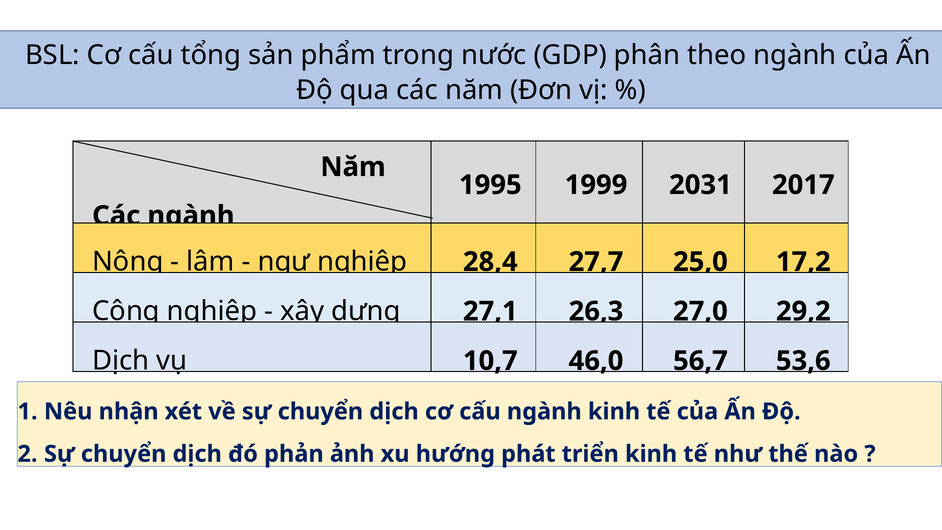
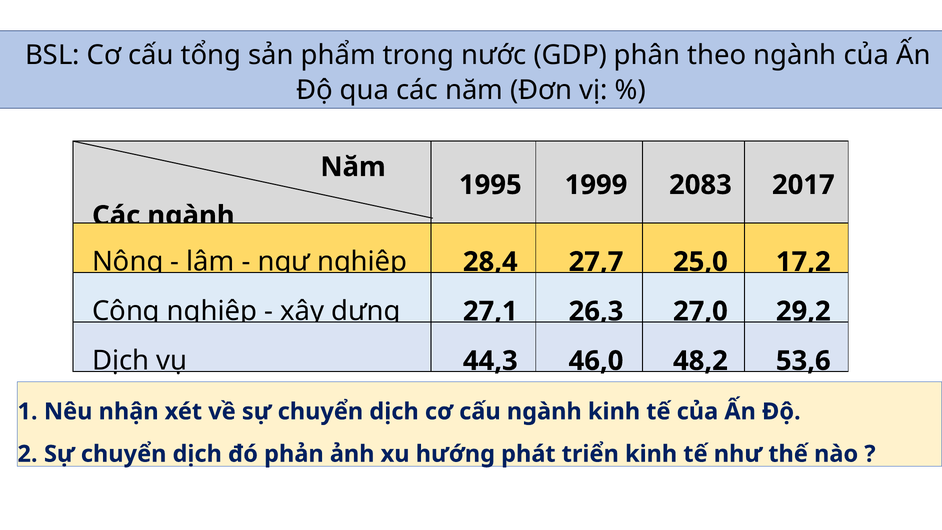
2031: 2031 -> 2083 (700, 185)
10,7: 10,7 -> 44,3 (490, 361)
56,7: 56,7 -> 48,2 (700, 361)
